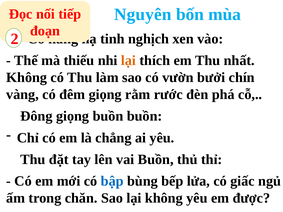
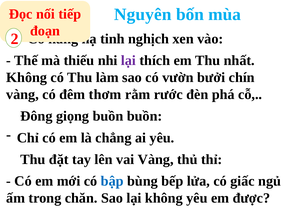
lại colour: orange -> purple (128, 61)
đêm giọng: giọng -> thơm (105, 95)
vai Buồn: Buồn -> Vàng (156, 160)
